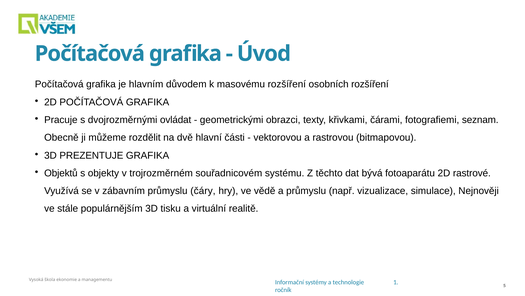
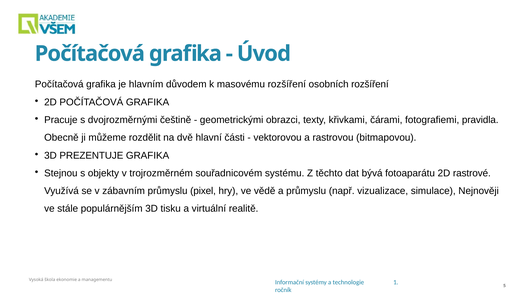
ovládat: ovládat -> češtině (176, 120)
seznam: seznam -> pravidla (480, 120)
Objektů: Objektů -> Stejnou (61, 173)
čáry: čáry -> pixel (203, 191)
